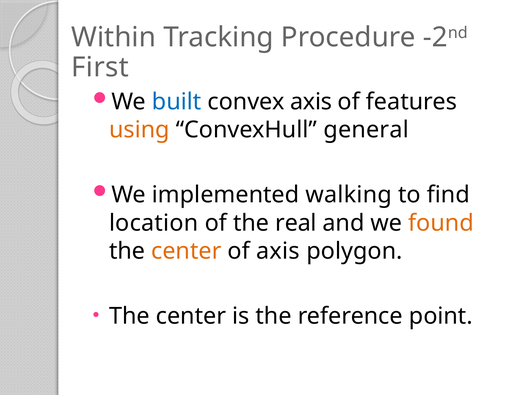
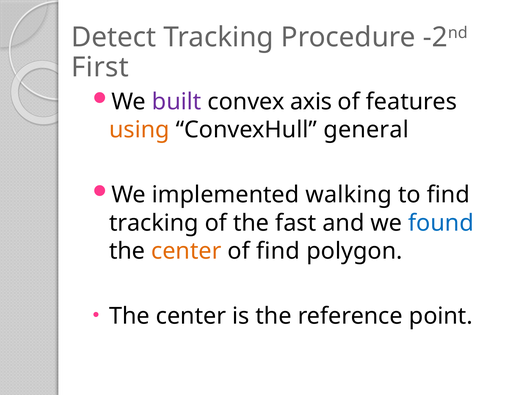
Within: Within -> Detect (114, 37)
built colour: blue -> purple (177, 102)
location: location -> tracking (154, 223)
real: real -> fast (296, 223)
found colour: orange -> blue (441, 223)
of axis: axis -> find (278, 251)
